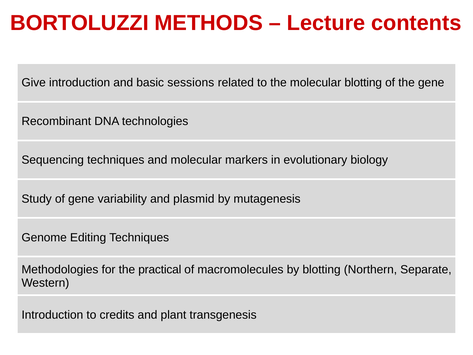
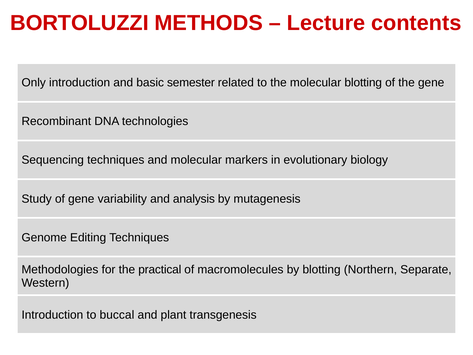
Give: Give -> Only (34, 83)
sessions: sessions -> semester (191, 83)
plasmid: plasmid -> analysis (194, 199)
credits: credits -> buccal (117, 315)
